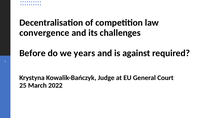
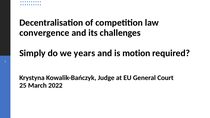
Before: Before -> Simply (32, 53)
against: against -> motion (136, 53)
